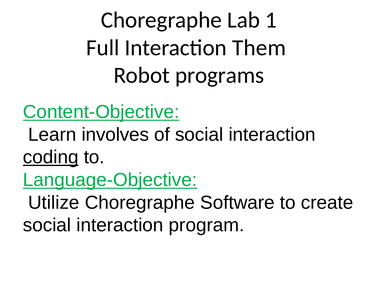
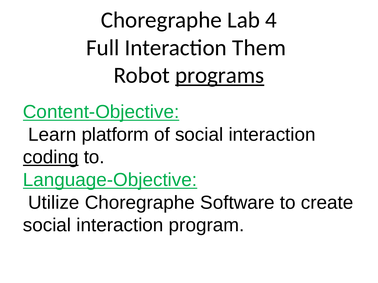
1: 1 -> 4 (271, 20)
programs underline: none -> present (220, 75)
involves: involves -> platform (115, 135)
